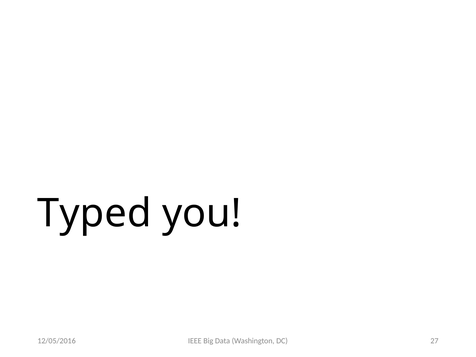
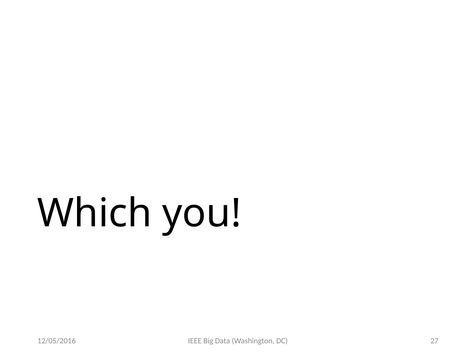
Typed: Typed -> Which (95, 213)
